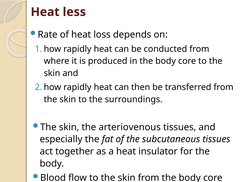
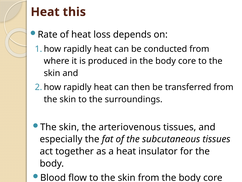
less: less -> this (74, 12)
